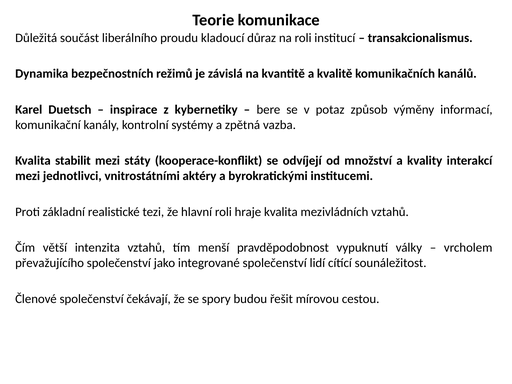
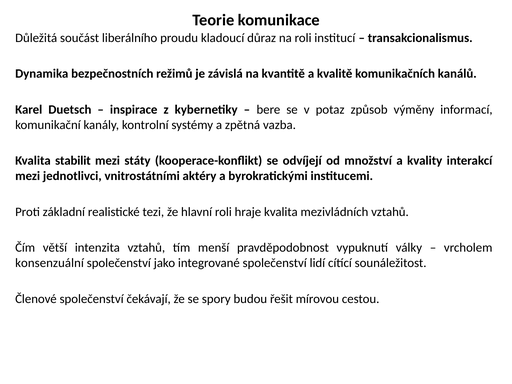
převažujícího: převažujícího -> konsenzuální (50, 263)
